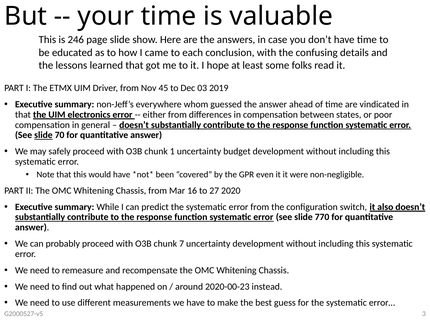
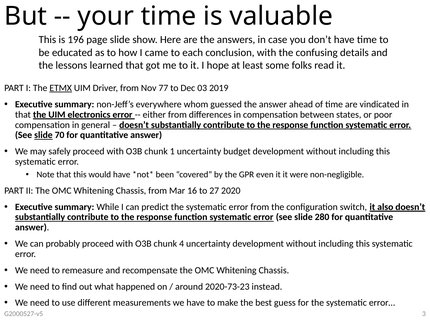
246: 246 -> 196 (76, 40)
ETMX underline: none -> present (61, 88)
45: 45 -> 77 (163, 88)
770: 770 -> 280 (322, 218)
7: 7 -> 4 (182, 244)
2020-00-23: 2020-00-23 -> 2020-73-23 (227, 287)
